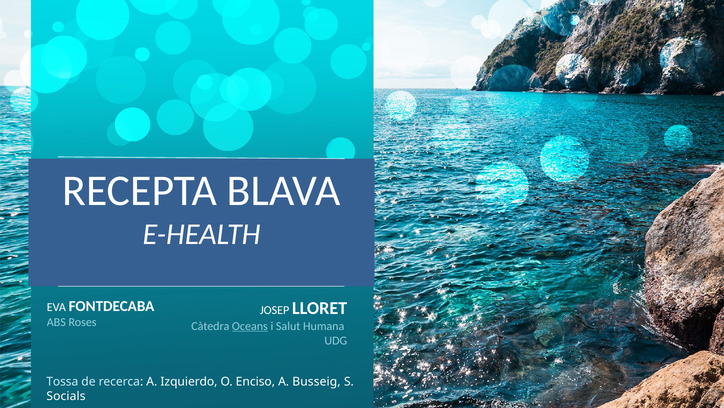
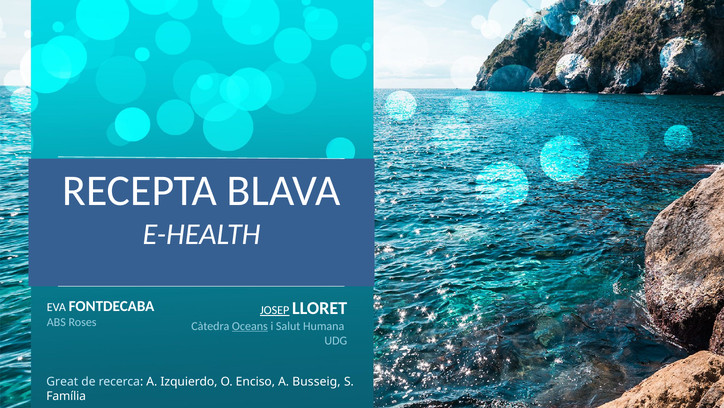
JOSEP underline: none -> present (275, 310)
Tossa: Tossa -> Great (62, 381)
Socials: Socials -> Família (66, 396)
